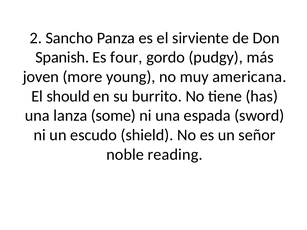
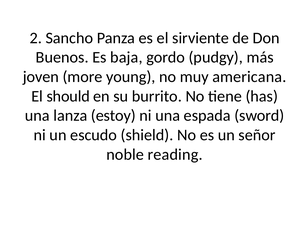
Spanish: Spanish -> Buenos (62, 57)
four: four -> baja (126, 57)
some: some -> estoy (113, 116)
